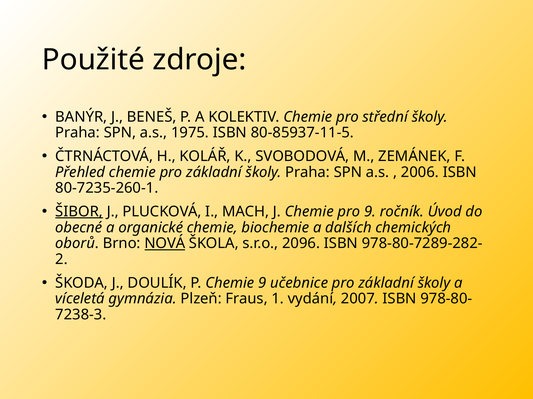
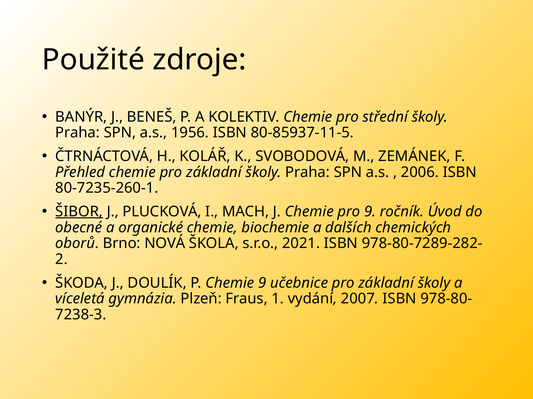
1975: 1975 -> 1956 (190, 133)
NOVÁ underline: present -> none (165, 244)
2096: 2096 -> 2021 (301, 244)
